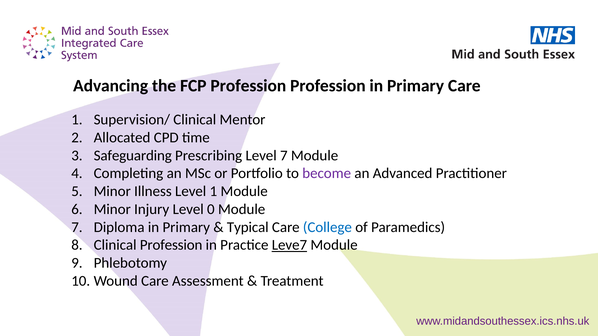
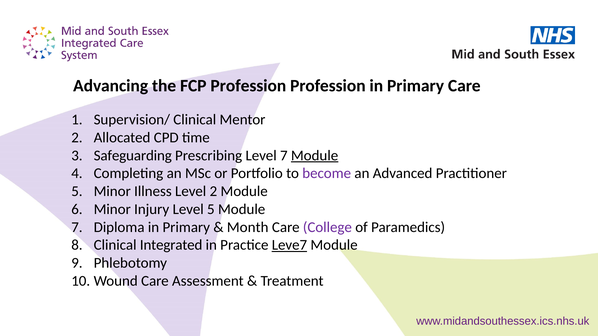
Module underline: none -> present (315, 156)
Level 1: 1 -> 2 (213, 192)
Level 0: 0 -> 5 (211, 209)
Typical: Typical -> Month (248, 227)
College colour: blue -> purple (327, 227)
Clinical Profession: Profession -> Integrated (171, 245)
